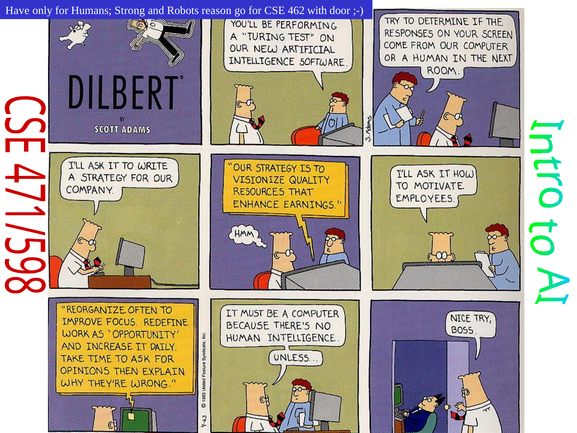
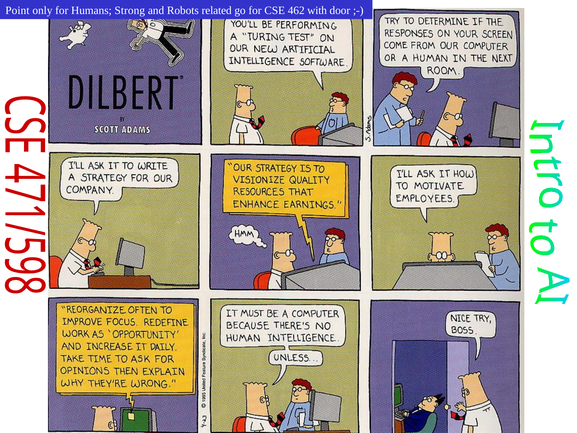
Have: Have -> Point (17, 10)
reason: reason -> related (217, 10)
